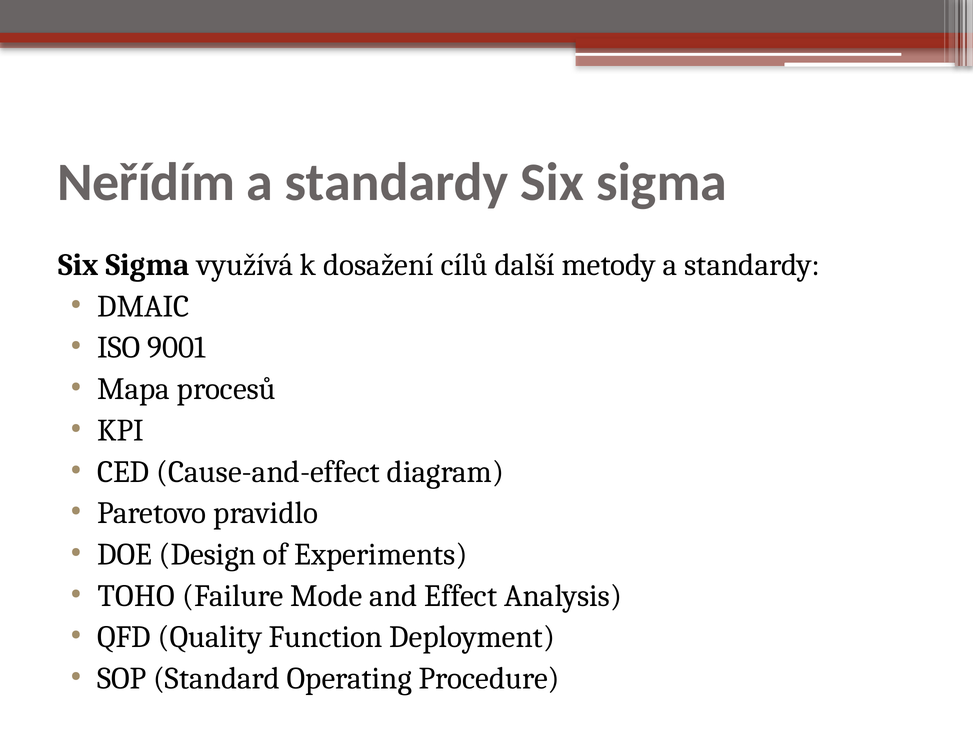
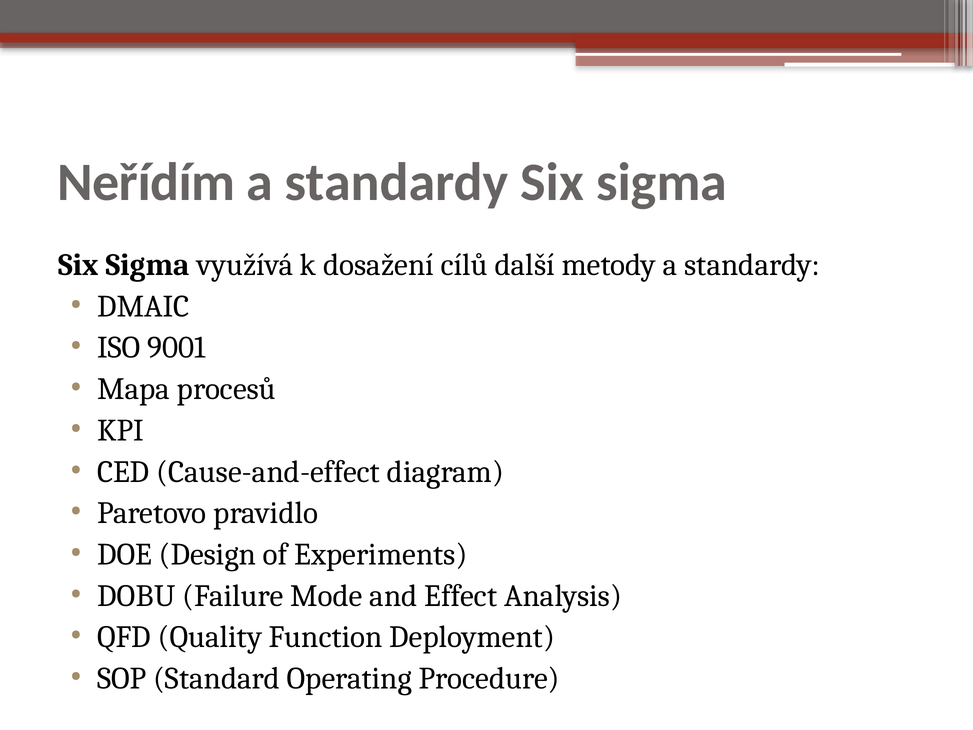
TOHO: TOHO -> DOBU (136, 596)
